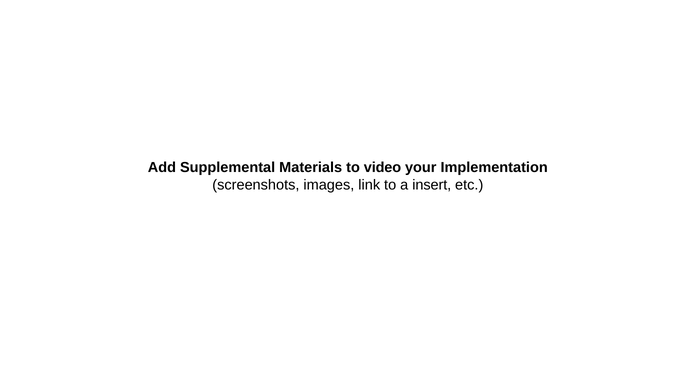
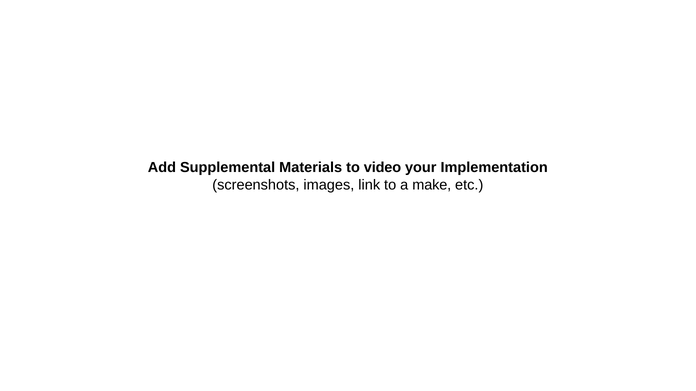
insert: insert -> make (432, 185)
